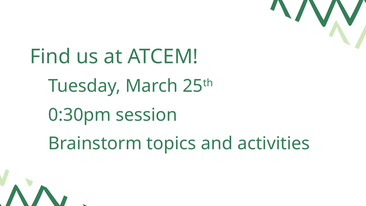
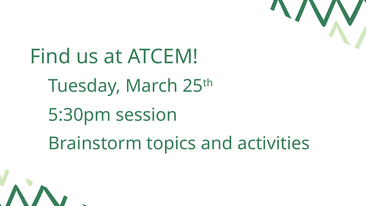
0:30pm: 0:30pm -> 5:30pm (80, 115)
